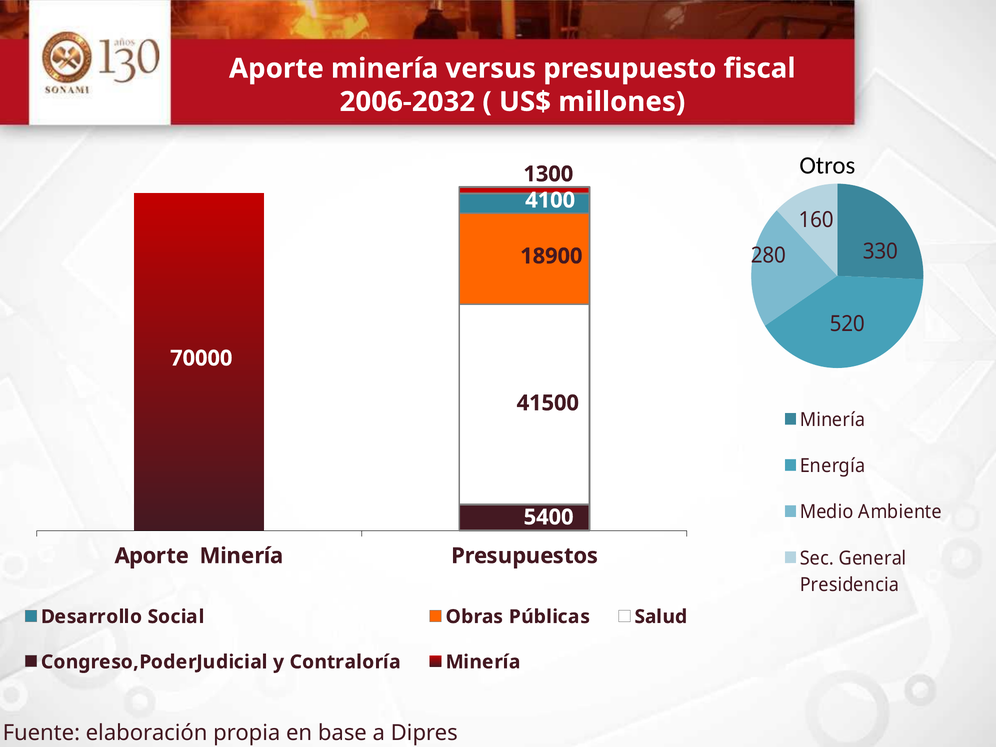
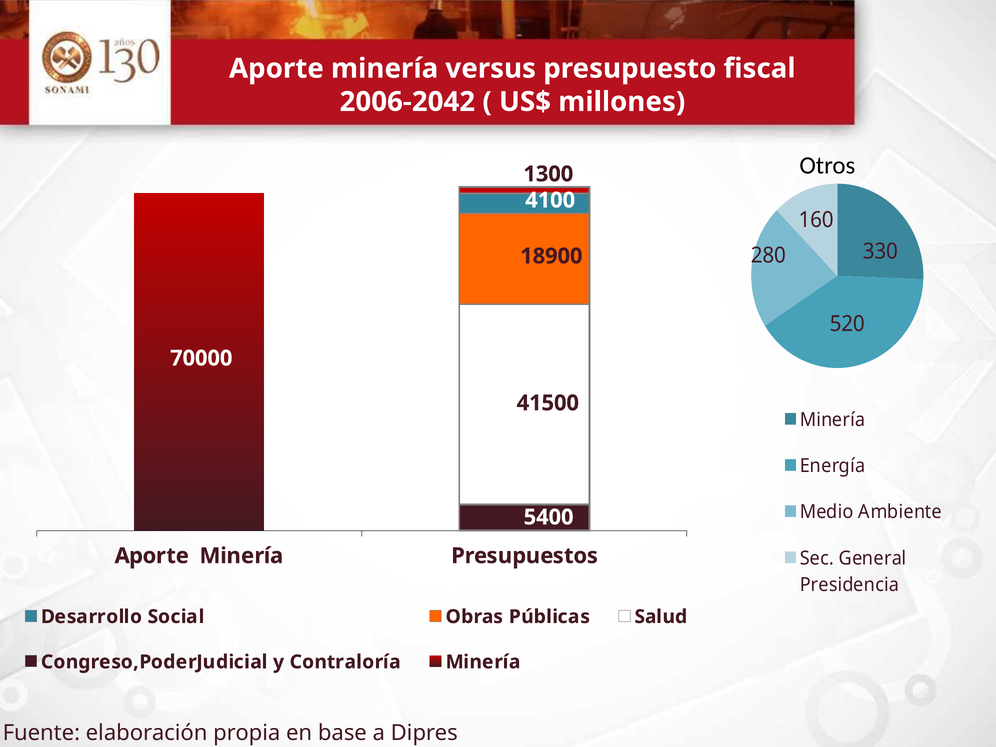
2006-2032: 2006-2032 -> 2006-2042 (407, 102)
